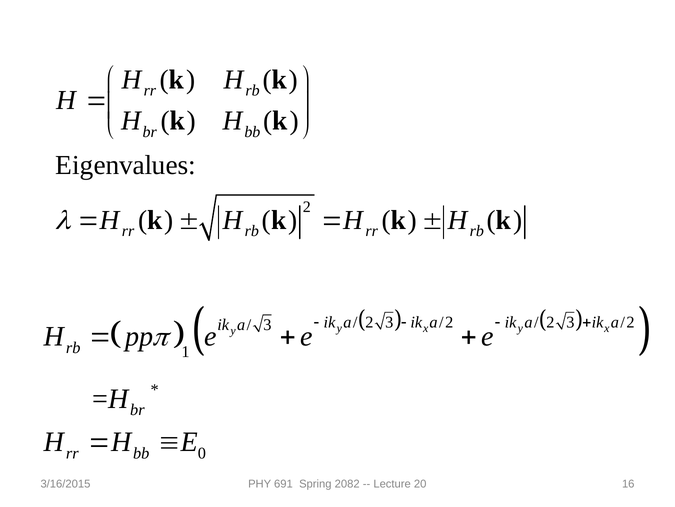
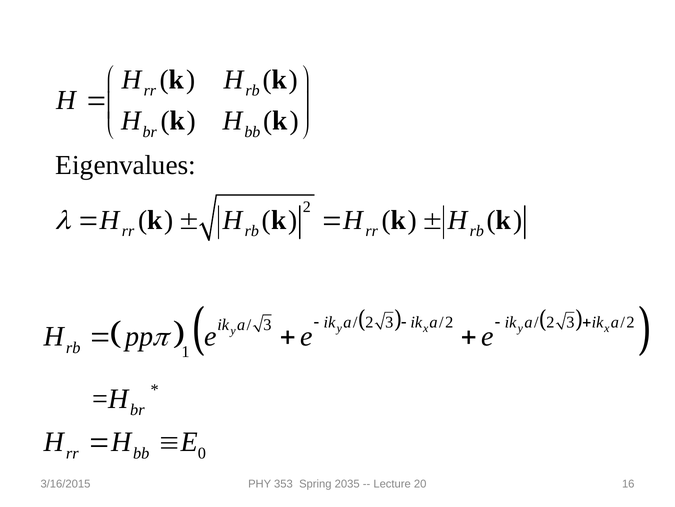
691: 691 -> 353 (283, 483)
2082: 2082 -> 2035 (347, 483)
